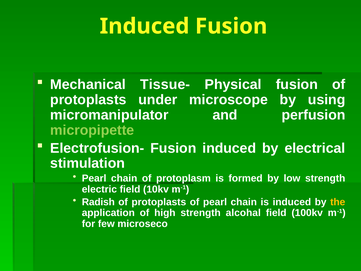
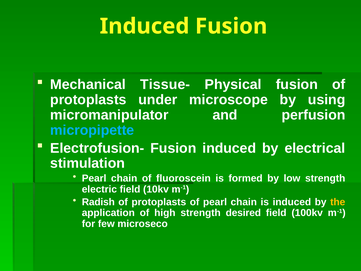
micropipette colour: light green -> light blue (92, 130)
protoplasm: protoplasm -> fluoroscein (183, 178)
alcohal: alcohal -> desired (243, 213)
